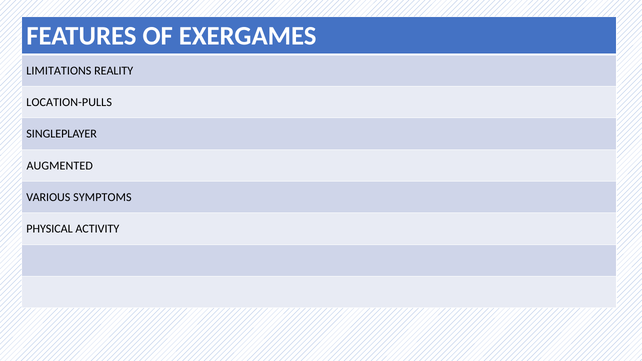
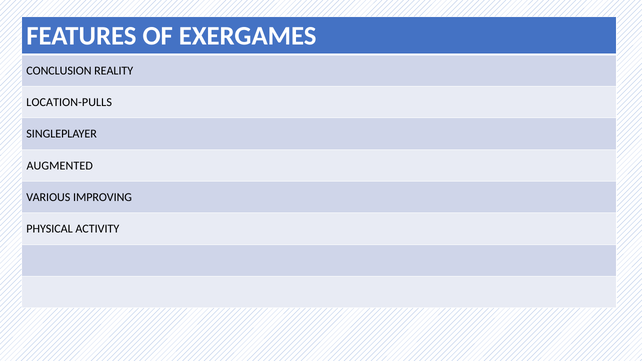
LIMITATIONS: LIMITATIONS -> CONCLUSION (59, 71)
SYMPTOMS: SYMPTOMS -> IMPROVING (102, 197)
